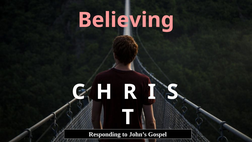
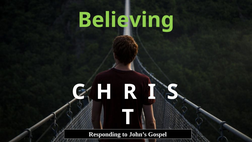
Believing colour: pink -> light green (126, 20)
